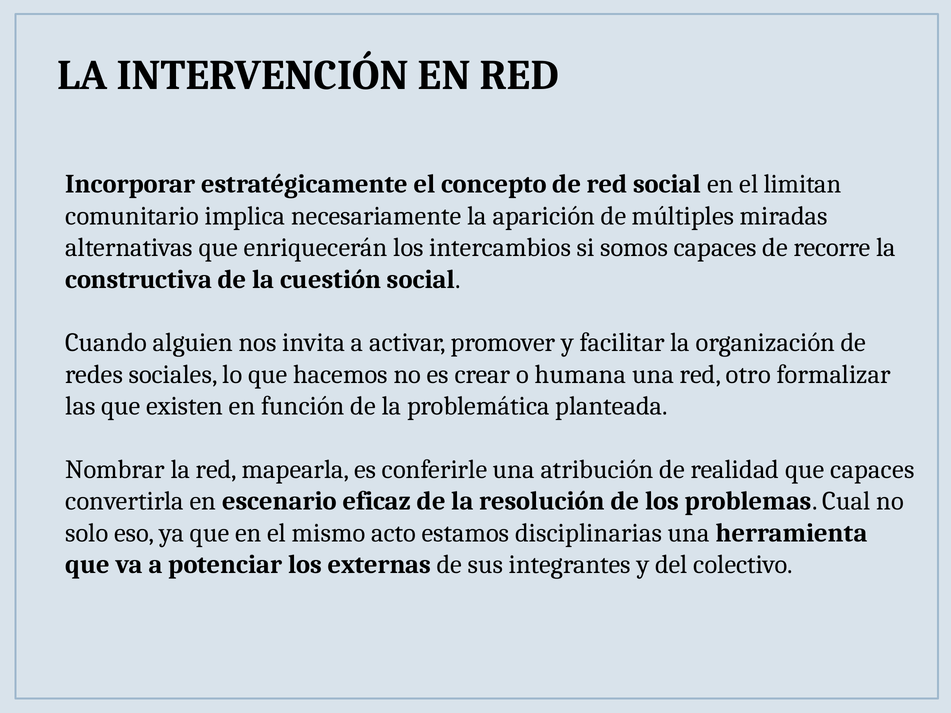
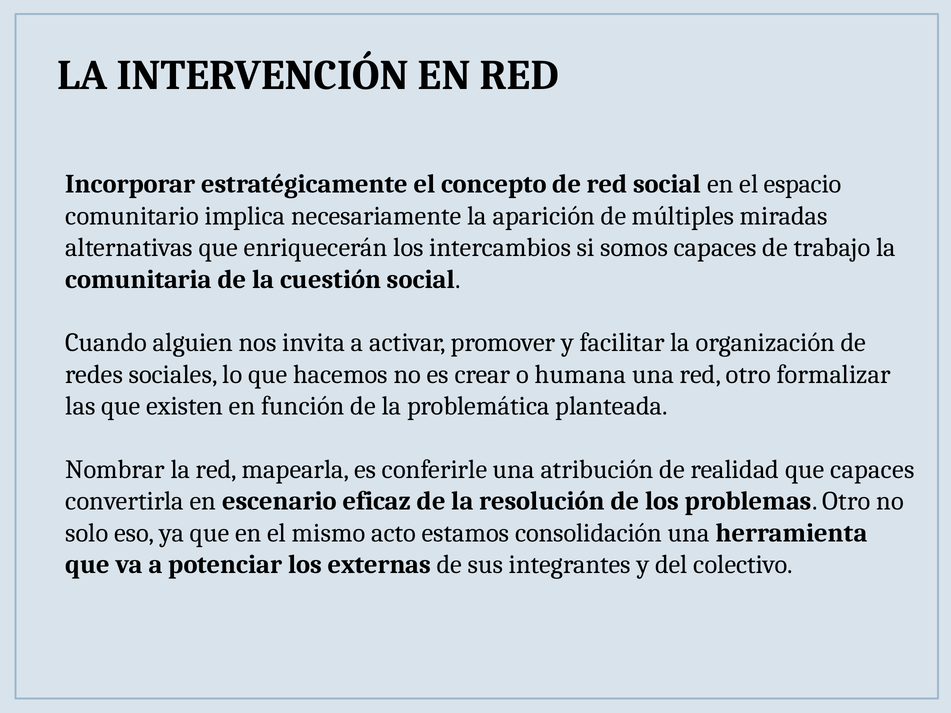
limitan: limitan -> espacio (803, 184)
recorre: recorre -> trabajo (832, 248)
constructiva: constructiva -> comunitaria (139, 279)
problemas Cual: Cual -> Otro (846, 501)
disciplinarias: disciplinarias -> consolidación (589, 533)
